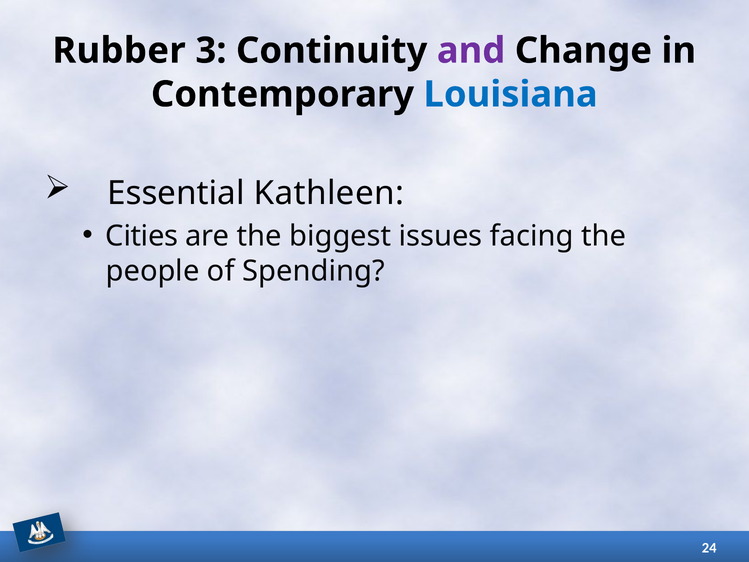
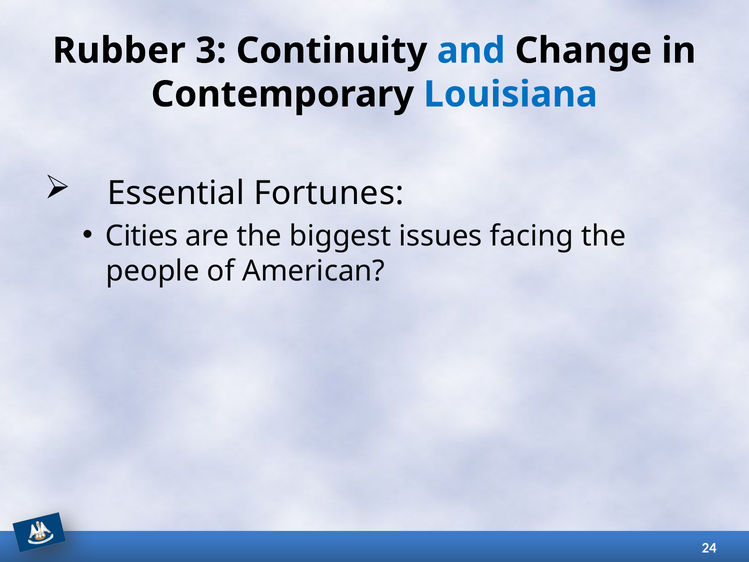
and colour: purple -> blue (471, 51)
Kathleen: Kathleen -> Fortunes (329, 193)
Spending: Spending -> American (314, 271)
